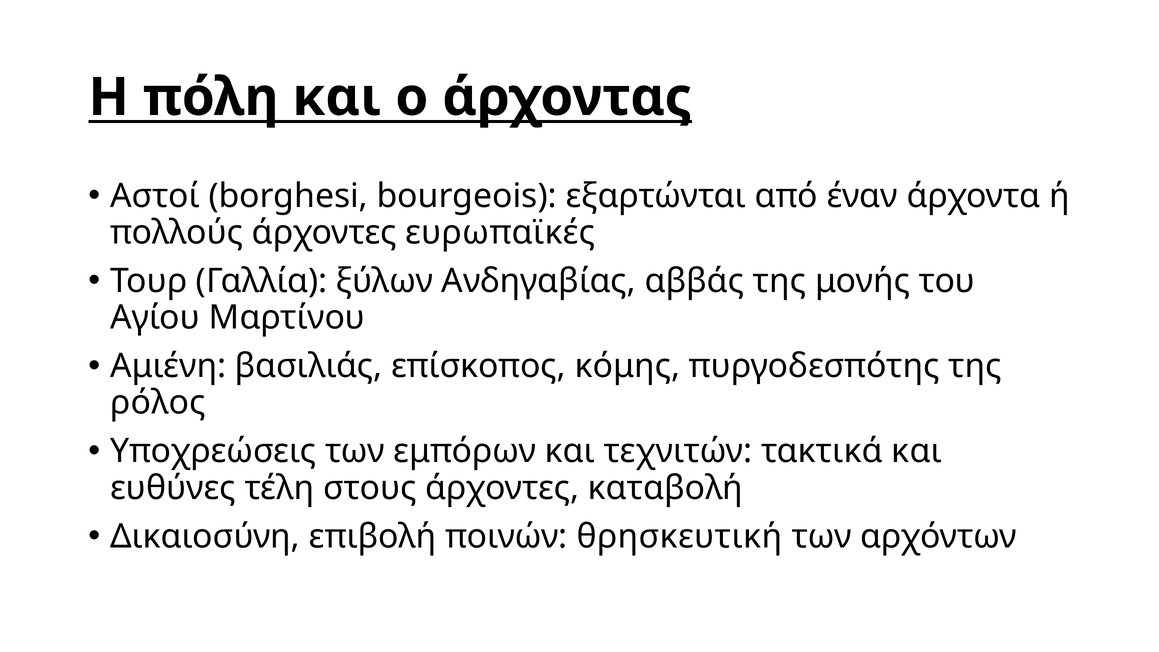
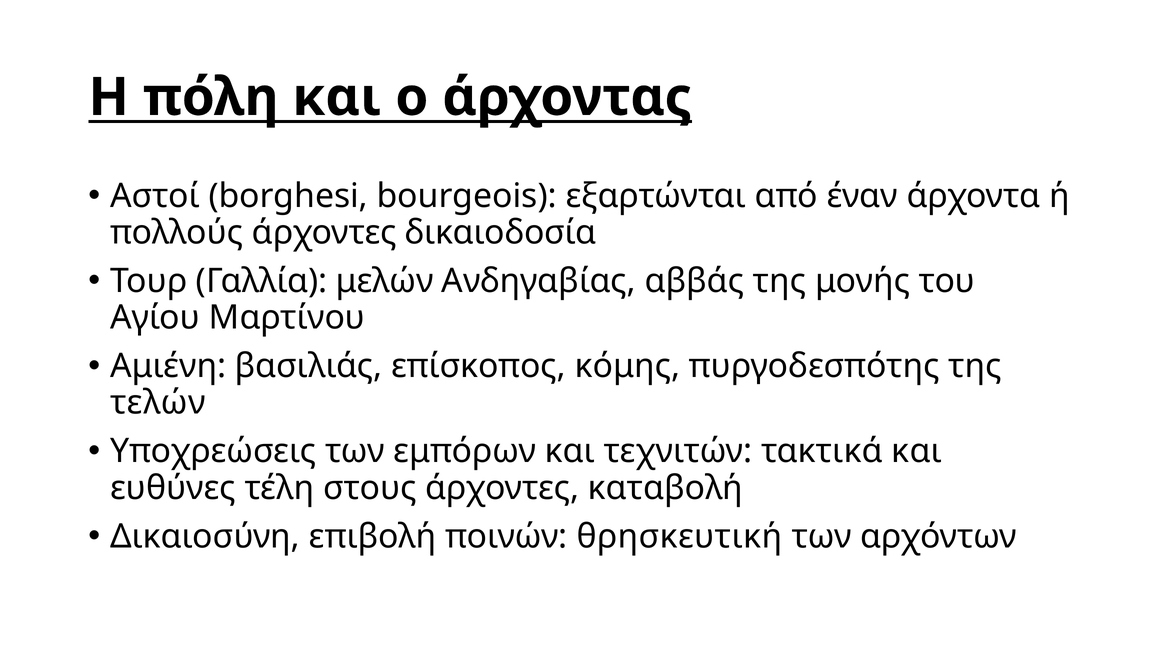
ευρωπαϊκές: ευρωπαϊκές -> δικαιοδοσία (501, 232)
ξύλων: ξύλων -> μελών (385, 281)
ρόλος: ρόλος -> τελών (158, 403)
